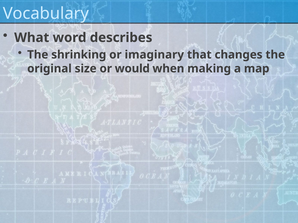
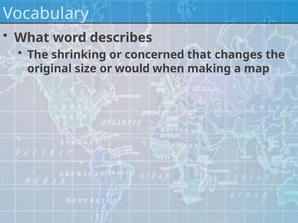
imaginary: imaginary -> concerned (154, 55)
